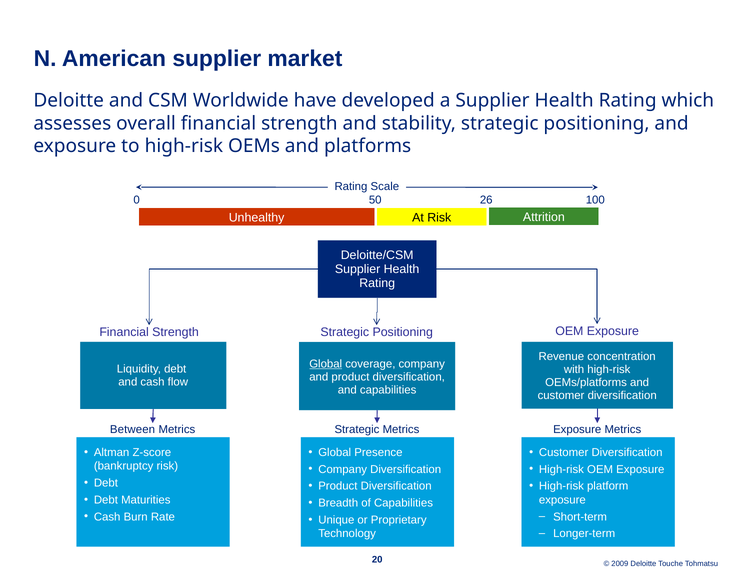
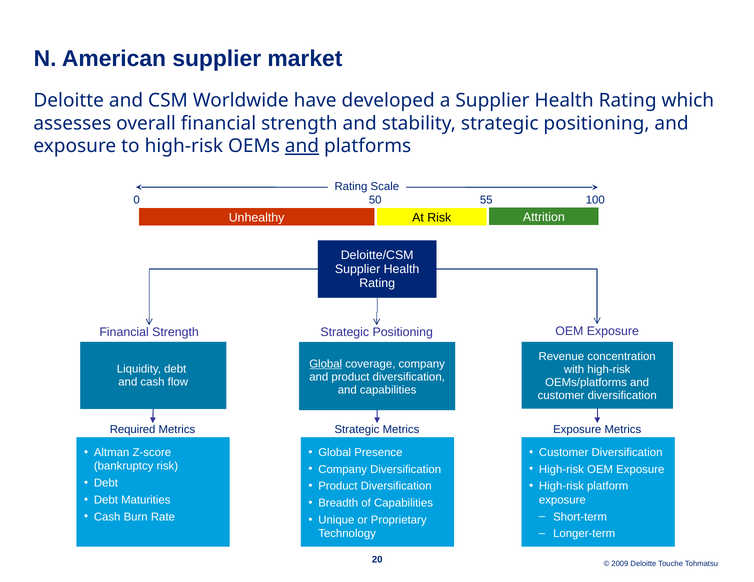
and underline: none -> present (302, 146)
26: 26 -> 55 (486, 200)
Between: Between -> Required (133, 430)
